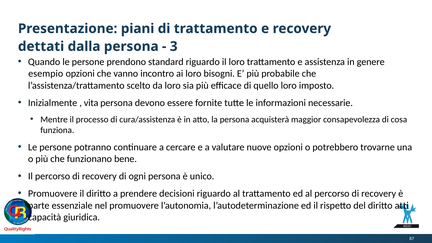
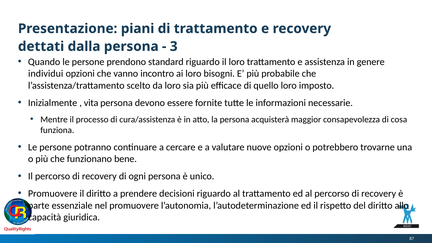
esempio: esempio -> individui (46, 74)
atti: atti -> allo (402, 205)
